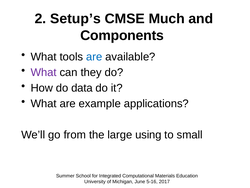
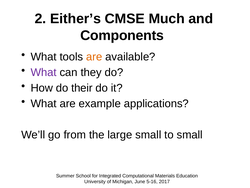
Setup’s: Setup’s -> Either’s (75, 19)
are colour: blue -> orange (94, 57)
data: data -> their (82, 88)
large using: using -> small (148, 134)
